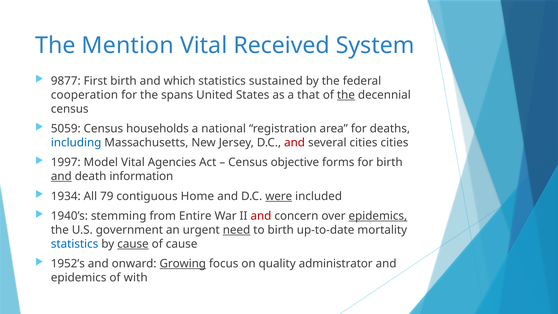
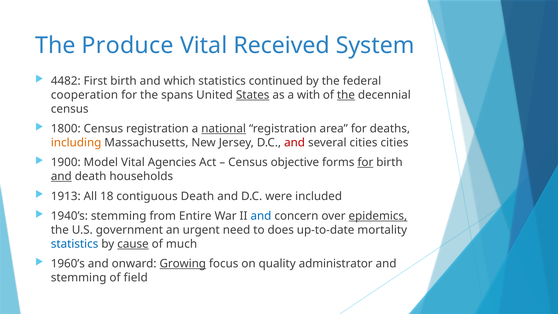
Mention: Mention -> Produce (128, 46)
9877: 9877 -> 4482 (66, 81)
sustained: sustained -> continued (276, 81)
States underline: none -> present (253, 95)
that: that -> with (309, 95)
5059: 5059 -> 1800 (66, 129)
Census households: households -> registration (157, 129)
national underline: none -> present (224, 129)
including colour: blue -> orange (76, 143)
1997: 1997 -> 1900 (66, 162)
for underline: none -> present (365, 162)
information: information -> households (141, 176)
1934: 1934 -> 1913 (66, 196)
79: 79 -> 18 (107, 196)
contiguous Home: Home -> Death (197, 196)
were underline: present -> none (279, 196)
and colour: red -> blue (261, 216)
need underline: present -> none (237, 230)
to birth: birth -> does (281, 230)
of cause: cause -> much (182, 244)
1952’s: 1952’s -> 1960’s (68, 264)
epidemics: epidemics -> stemming (79, 278)
with: with -> field (136, 278)
